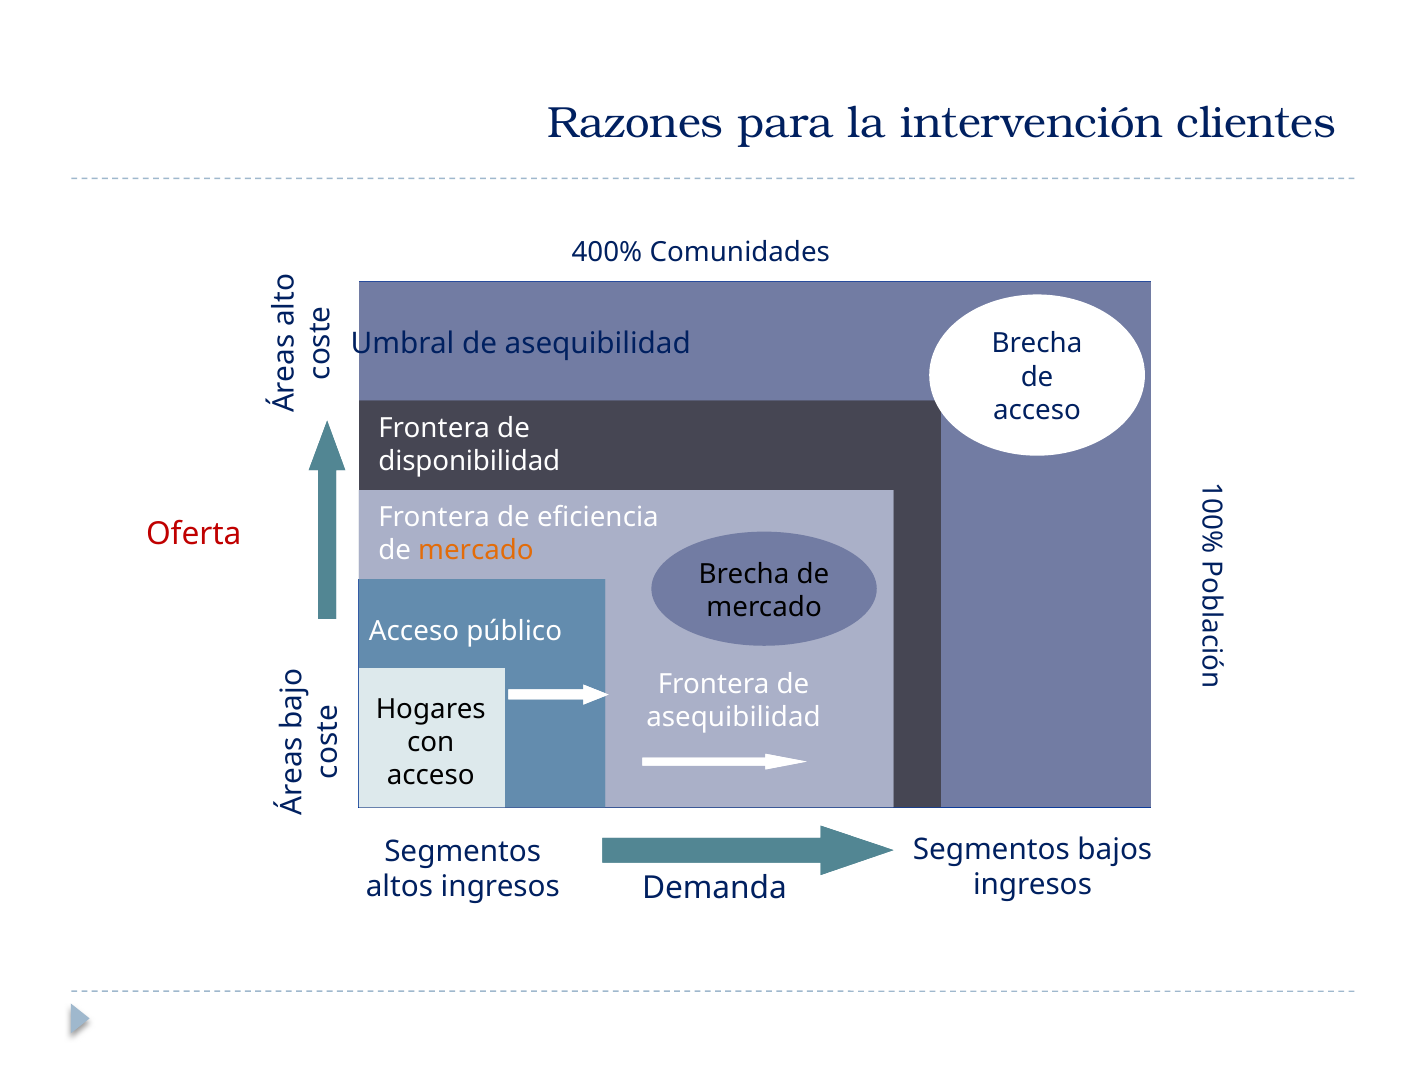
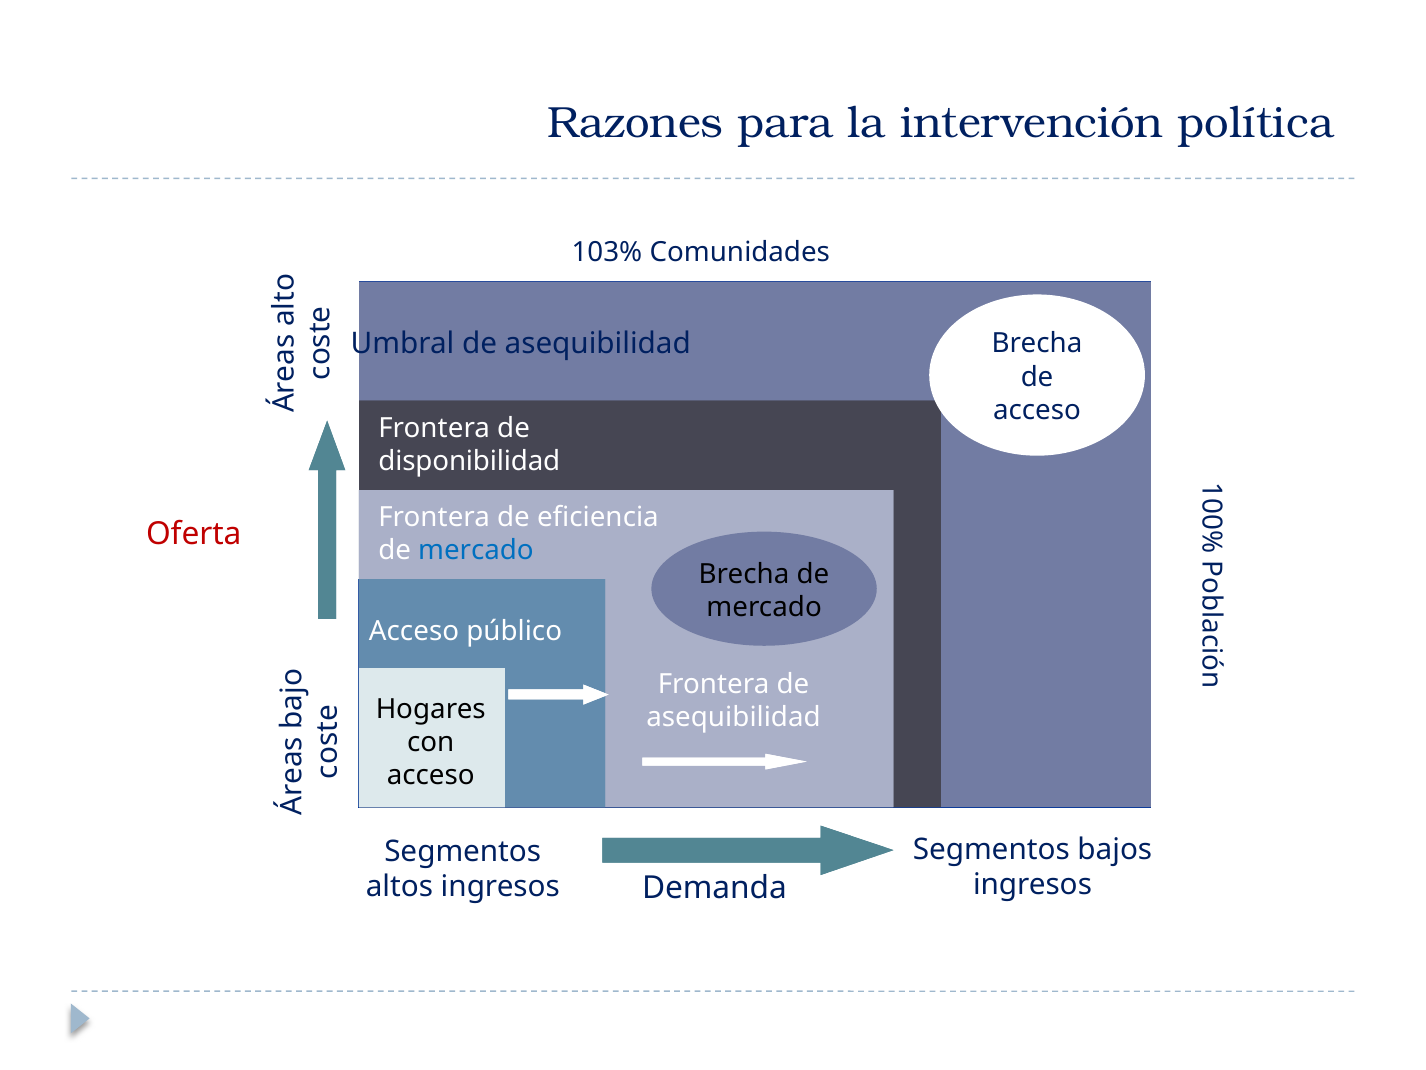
clientes: clientes -> política (1256, 123)
400%: 400% -> 103% (607, 253)
mercado colour: orange -> blue (476, 551)
